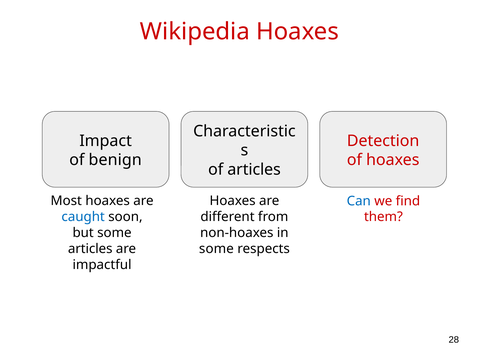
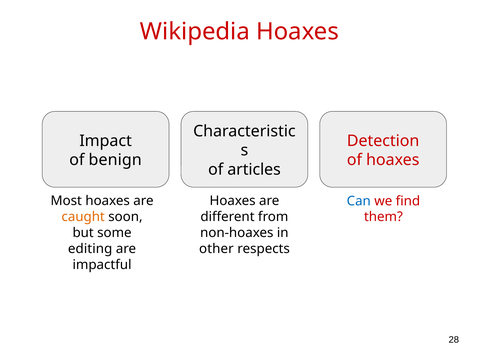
caught colour: blue -> orange (83, 217)
articles: articles -> editing (90, 249)
some: some -> other (216, 249)
